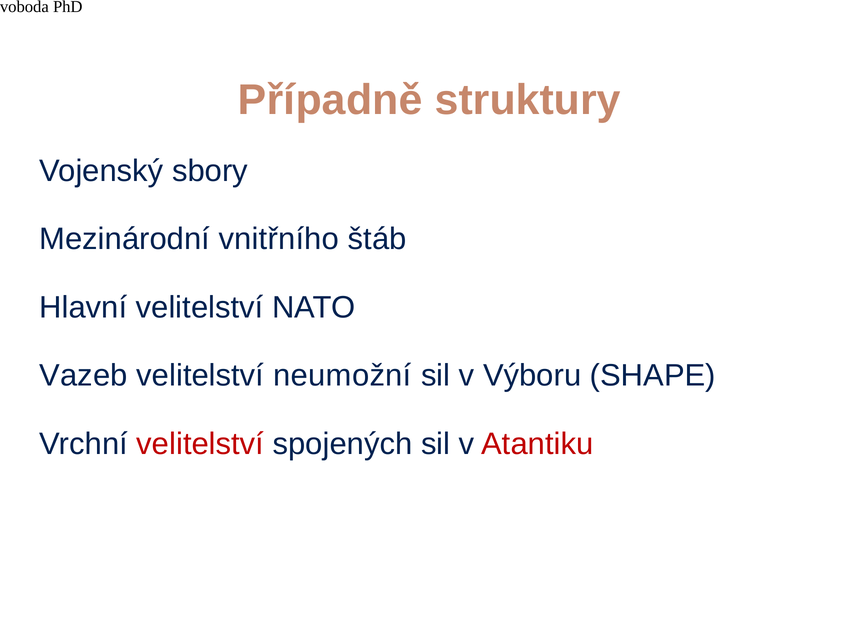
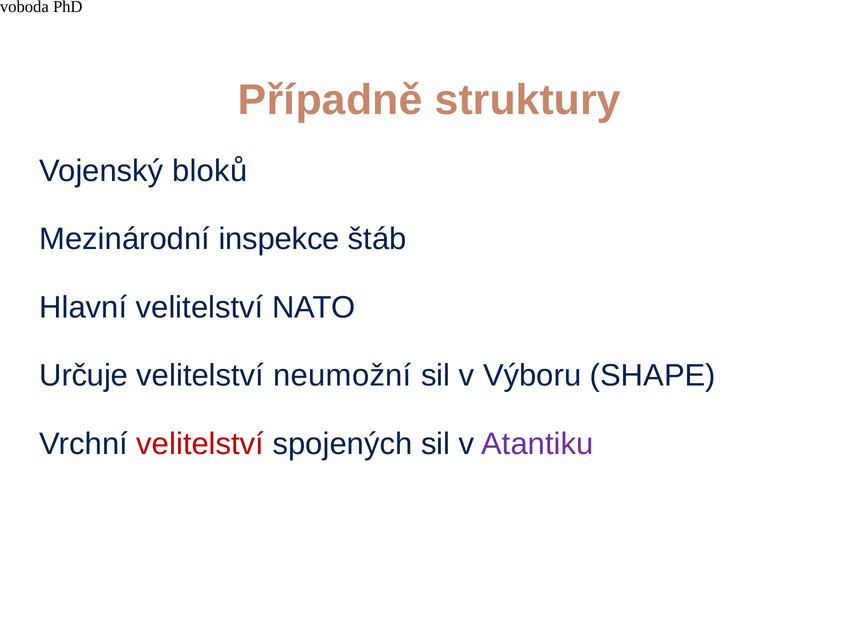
sbory: sbory -> bloků (210, 171)
vnitřního: vnitřního -> inspekce (279, 239)
Vazeb: Vazeb -> Určuje (84, 376)
Atantiku colour: red -> purple (537, 444)
